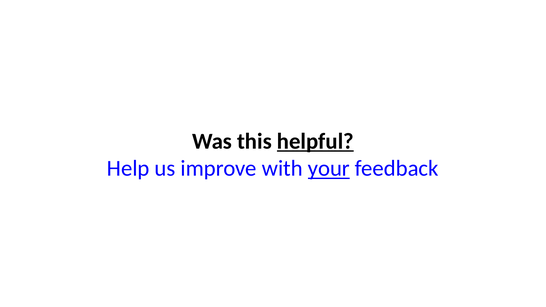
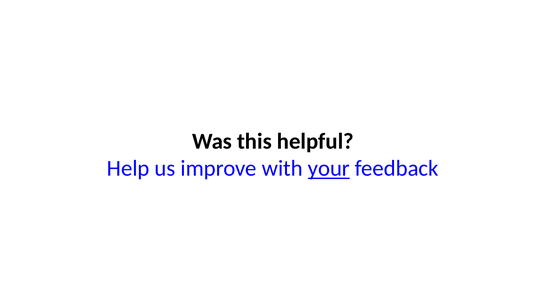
helpful underline: present -> none (315, 141)
